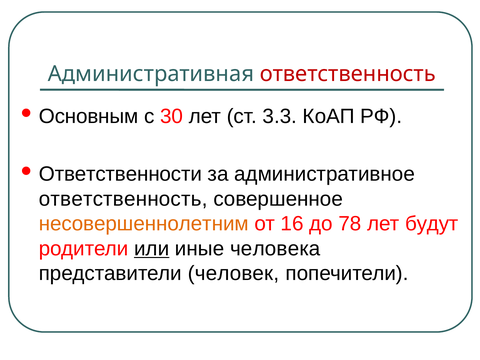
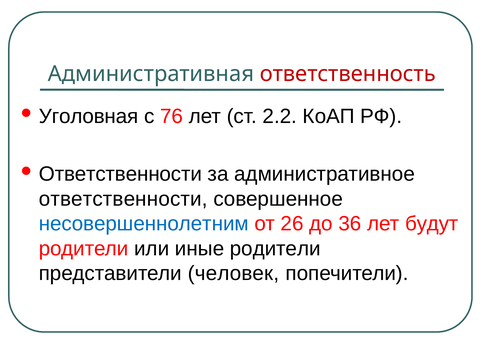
Основным: Основным -> Уголовная (89, 116)
30: 30 -> 76 (172, 116)
3.3: 3.3 -> 2.2 (280, 116)
ответственность: ответственность -> ответственности (123, 199)
несовершеннолетним colour: orange -> blue (144, 224)
16: 16 -> 26 (292, 224)
78: 78 -> 36 (350, 224)
или underline: present -> none (152, 249)
иные человека: человека -> родители (275, 249)
